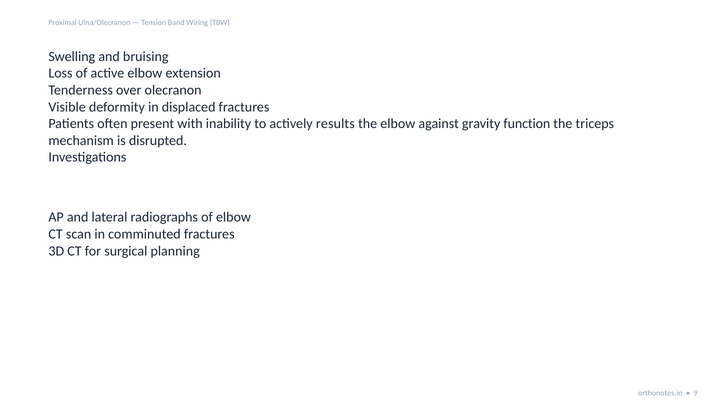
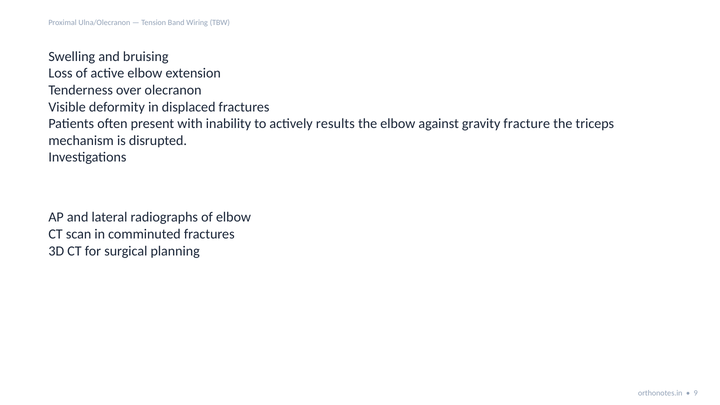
function: function -> fracture (527, 124)
